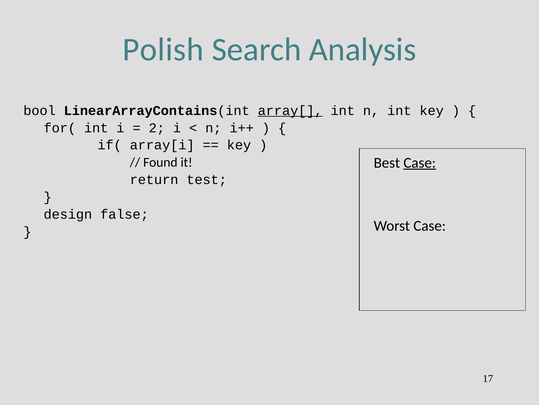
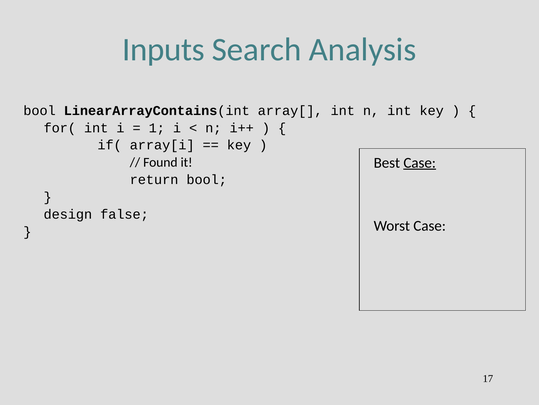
Polish: Polish -> Inputs (163, 49)
array[ underline: present -> none (290, 110)
2: 2 -> 1 (157, 128)
return test: test -> bool (207, 179)
